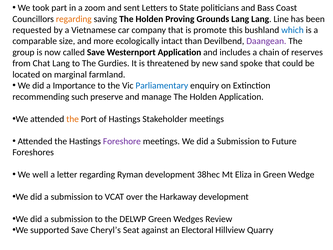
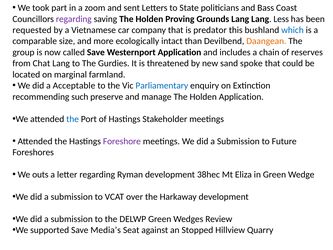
regarding colour: orange -> purple (74, 19)
Line: Line -> Less (281, 19)
promote: promote -> predator (210, 30)
Daangean colour: purple -> orange (266, 41)
Importance: Importance -> Acceptable (74, 86)
the colour: orange -> blue (73, 119)
well: well -> outs (40, 174)
Cheryl’s: Cheryl’s -> Media’s (106, 230)
Electoral: Electoral -> Stopped (197, 230)
